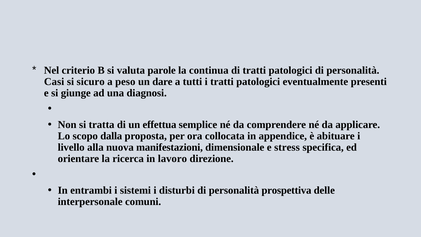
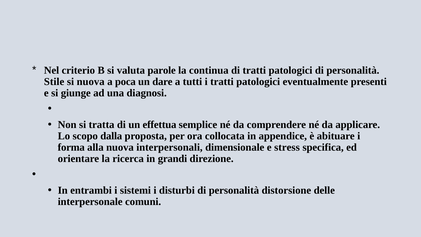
Casi: Casi -> Stile (54, 82)
si sicuro: sicuro -> nuova (91, 82)
peso: peso -> poca (125, 82)
livello: livello -> forma (71, 147)
manifestazioni: manifestazioni -> interpersonali (169, 147)
lavoro: lavoro -> grandi (172, 159)
prospettiva: prospettiva -> distorsione (286, 190)
